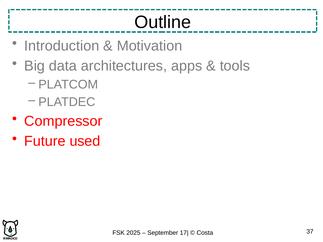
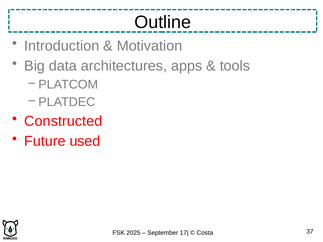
Compressor: Compressor -> Constructed (63, 121)
